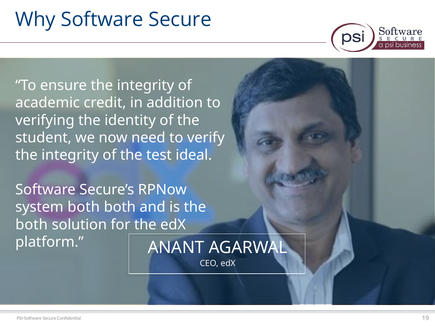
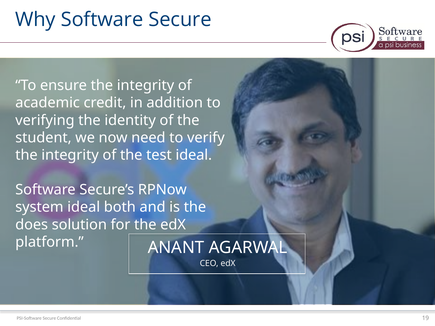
system both: both -> ideal (84, 207)
both: both -> does (32, 225)
